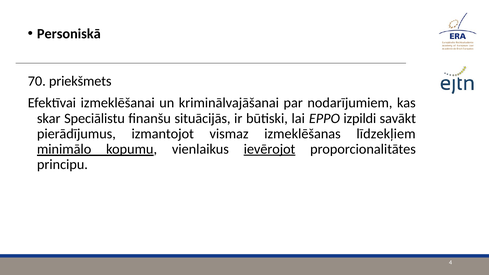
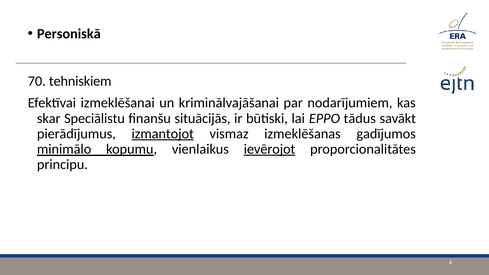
priekšmets: priekšmets -> tehniskiem (80, 81)
izpildi: izpildi -> tādus (360, 118)
izmantojot underline: none -> present (163, 134)
līdzekļiem: līdzekļiem -> gadījumos (386, 134)
